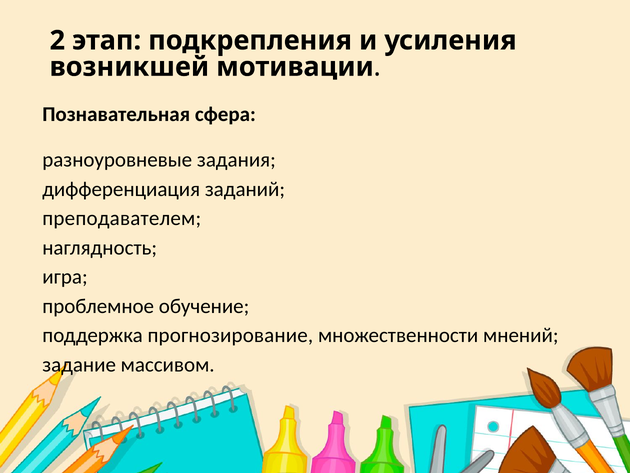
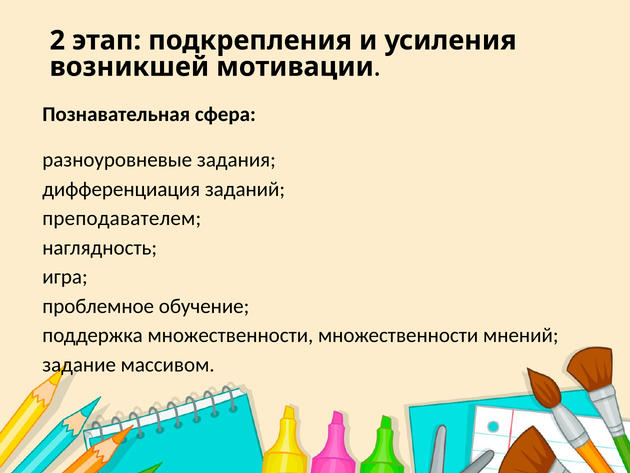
поддержка прогнозирование: прогнозирование -> множественности (230, 335)
